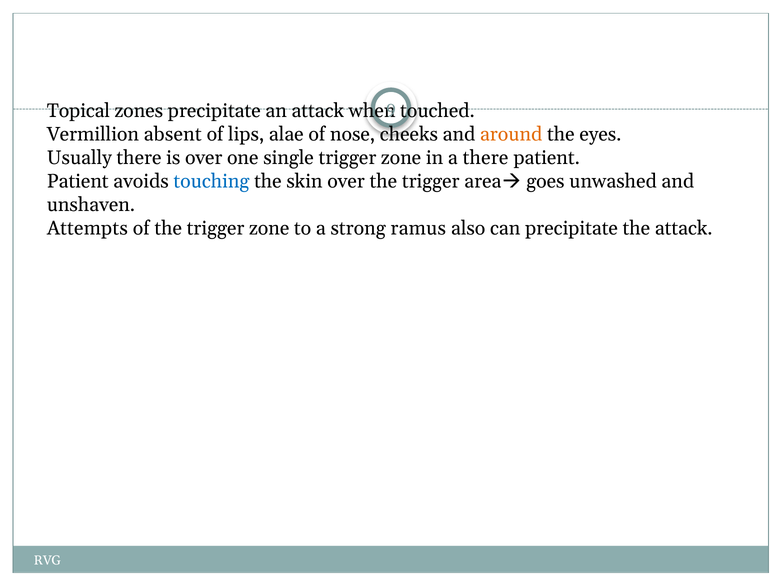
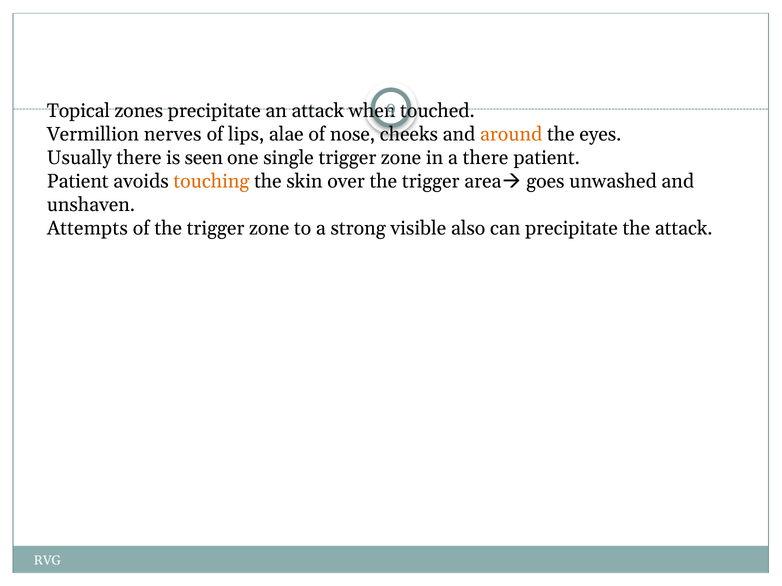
absent: absent -> nerves (173, 135)
is over: over -> seen (204, 158)
touching colour: blue -> orange (211, 181)
ramus: ramus -> visible (418, 228)
